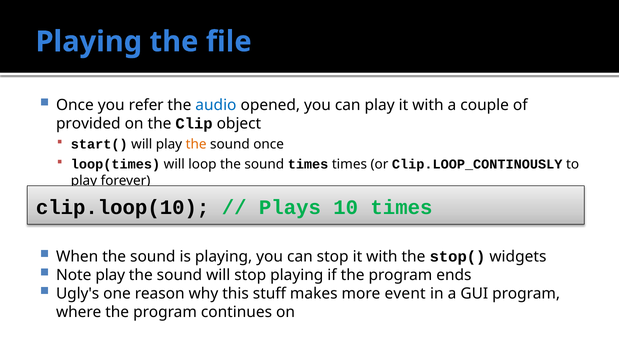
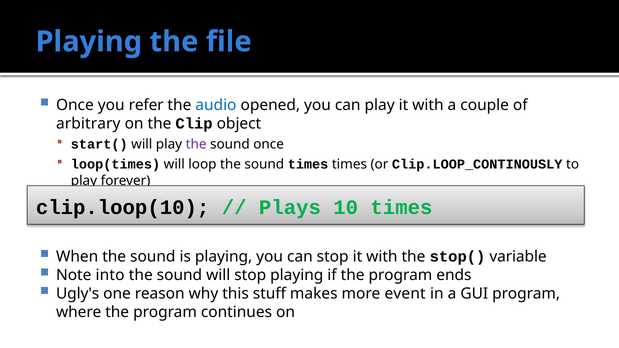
provided: provided -> arbitrary (88, 124)
the colour: orange -> purple (196, 145)
widgets: widgets -> variable (518, 257)
Note play: play -> into (110, 275)
